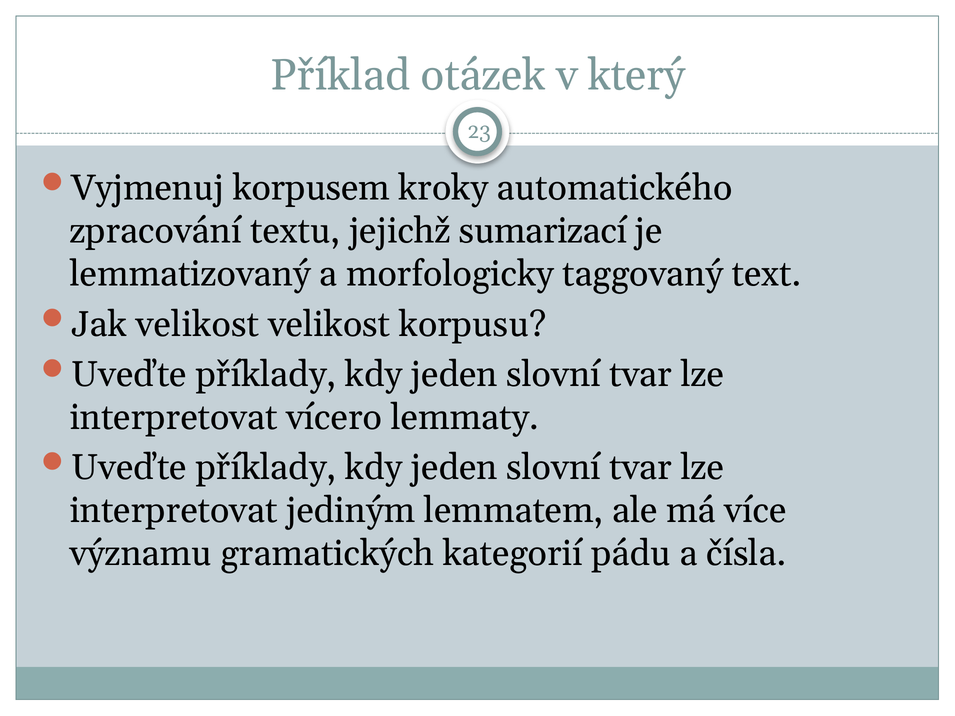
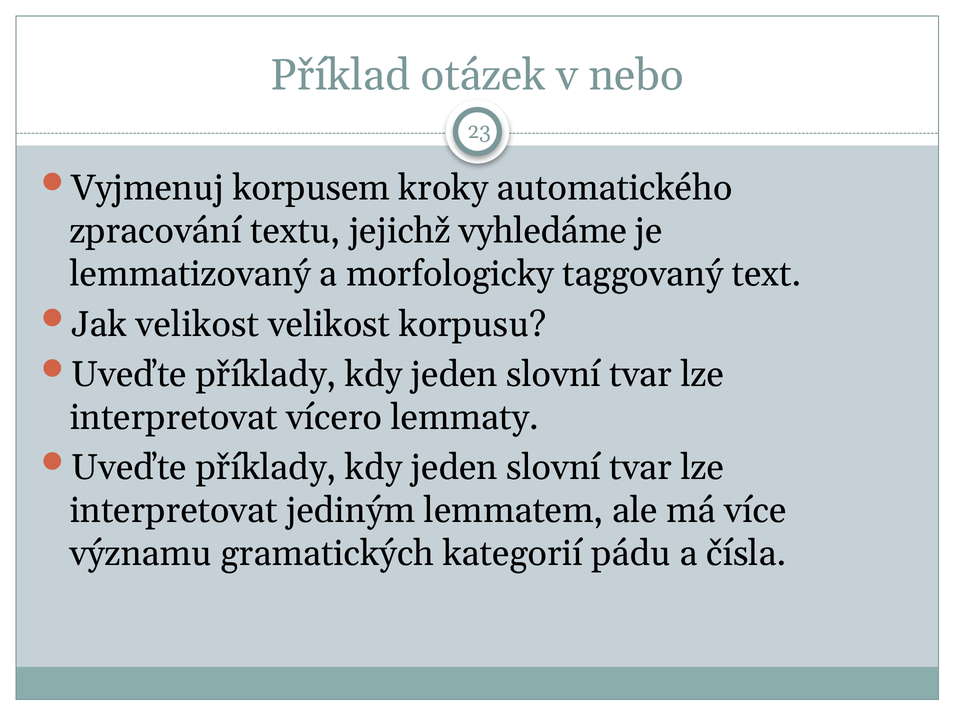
který: který -> nebo (636, 75)
sumarizací: sumarizací -> vyhledáme (543, 231)
